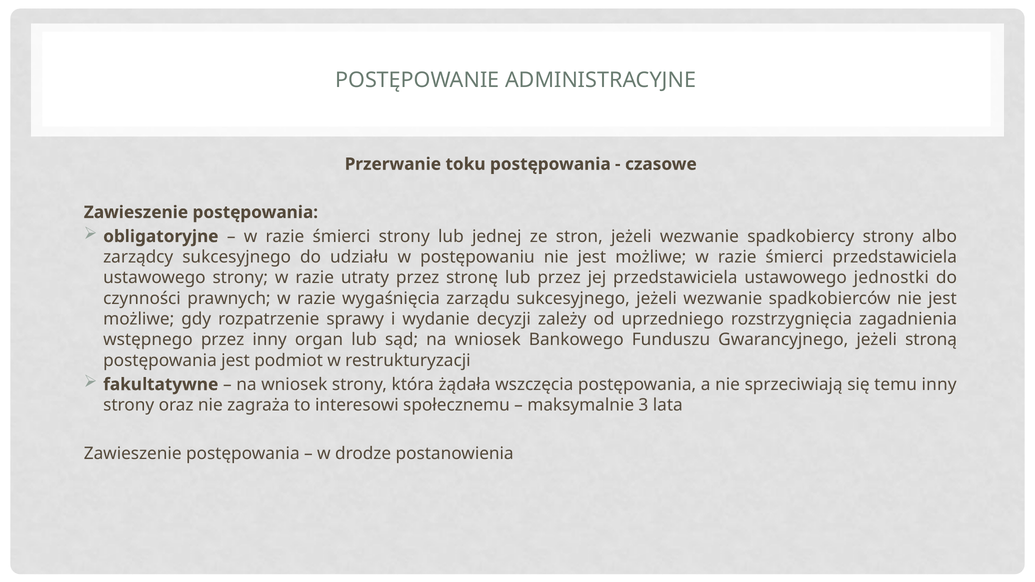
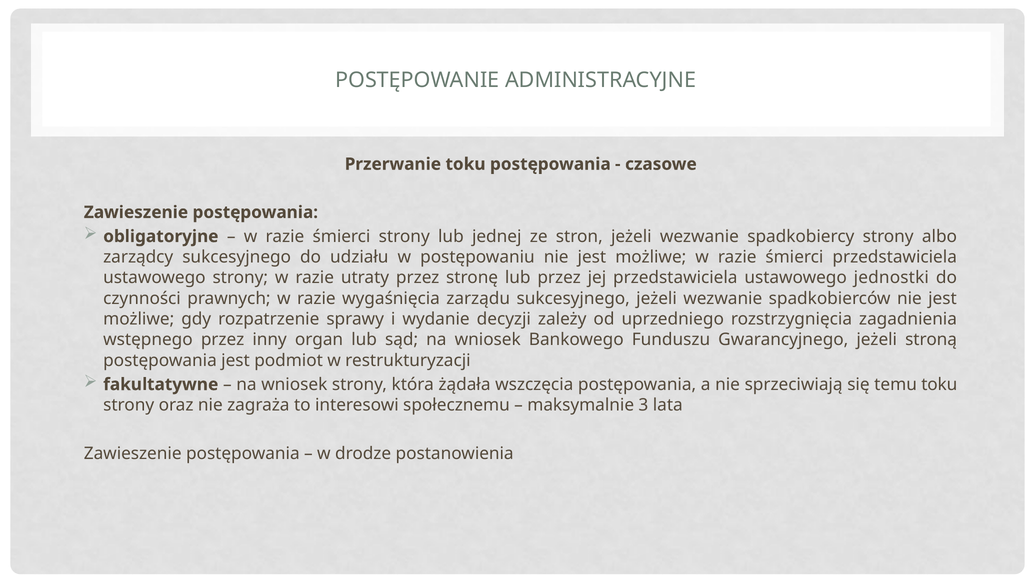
temu inny: inny -> toku (939, 385)
